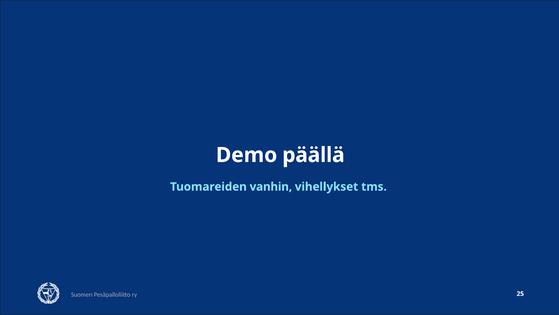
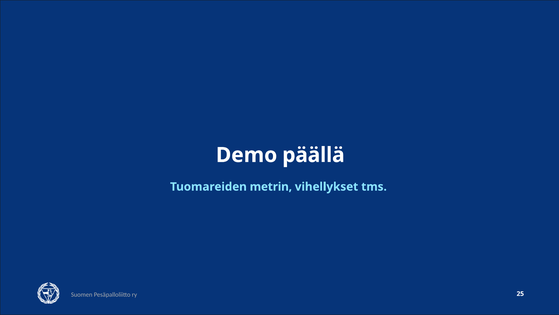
vanhin: vanhin -> metrin (271, 186)
